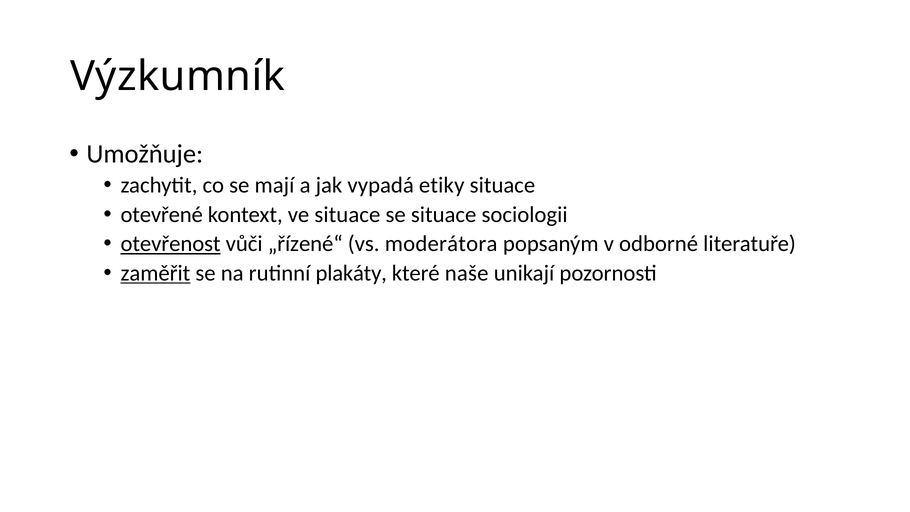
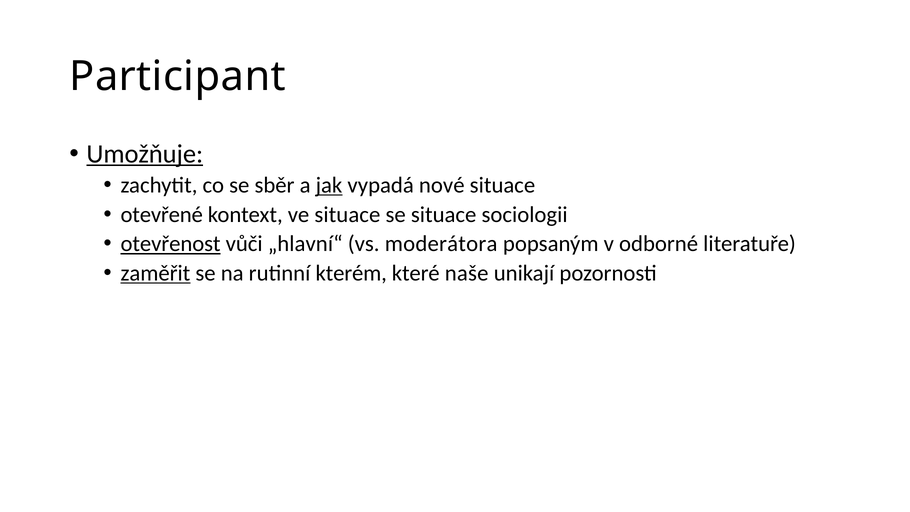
Výzkumník: Výzkumník -> Participant (178, 76)
Umožňuje underline: none -> present (145, 154)
mají: mají -> sběr (275, 185)
jak underline: none -> present (329, 185)
etiky: etiky -> nové (442, 185)
„řízené“: „řízené“ -> „hlavní“ (305, 244)
plakáty: plakáty -> kterém (351, 273)
